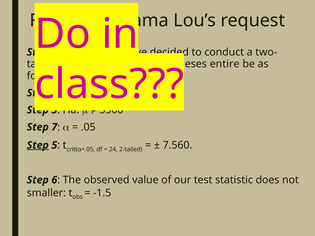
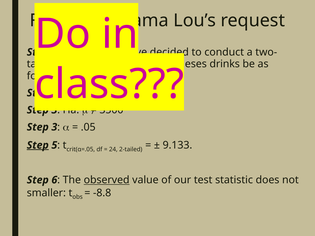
entire: entire -> drinks (225, 64)
7: 7 -> 3 (54, 127)
7.560: 7.560 -> 9.133 (177, 145)
observed underline: none -> present (107, 180)
-1.5: -1.5 -> -8.8 (102, 193)
